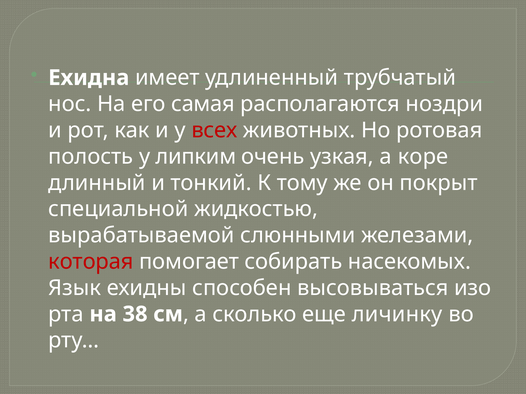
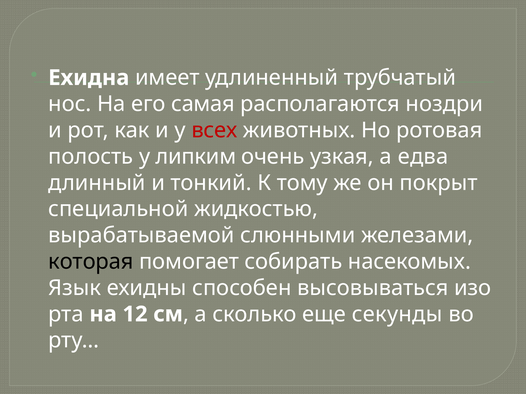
коре: коре -> едва (423, 157)
которая colour: red -> black (91, 262)
38: 38 -> 12 (135, 315)
личинку: личинку -> секунды (397, 315)
